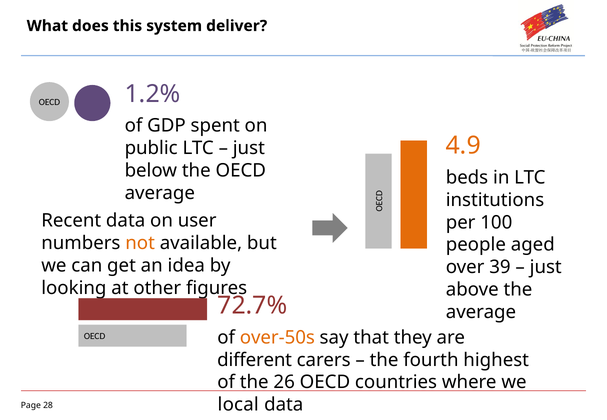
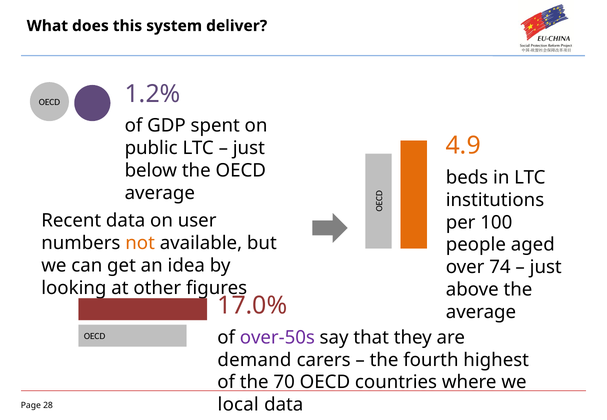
39: 39 -> 74 (500, 267)
72.7%: 72.7% -> 17.0% (252, 306)
over-50s colour: orange -> purple (277, 338)
different: different -> demand (254, 360)
26: 26 -> 70 (284, 383)
